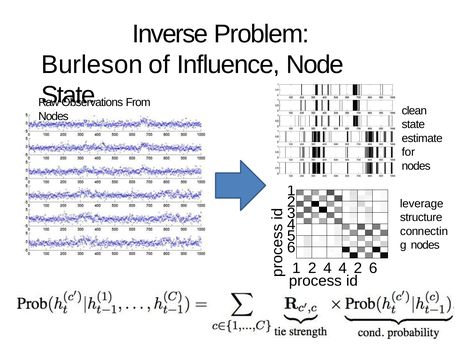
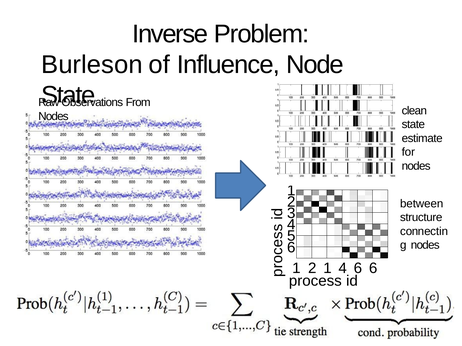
leverage: leverage -> between (422, 204)
2 4: 4 -> 1 (327, 269)
4 2: 2 -> 6 (358, 269)
